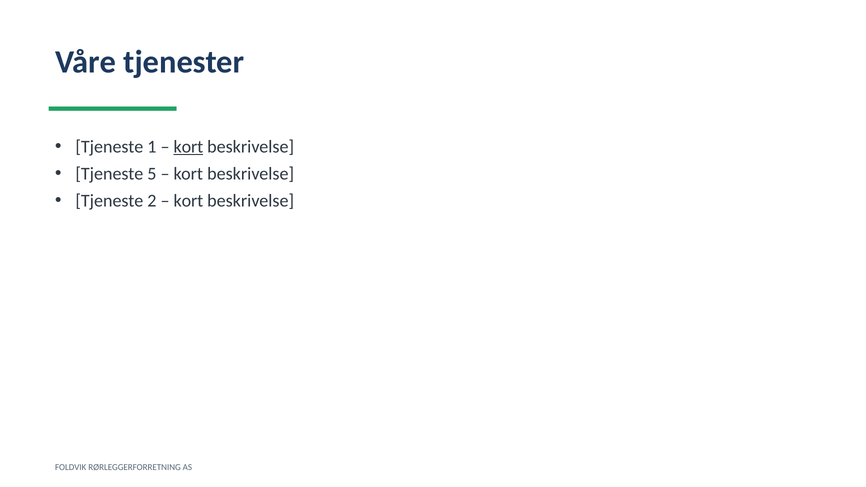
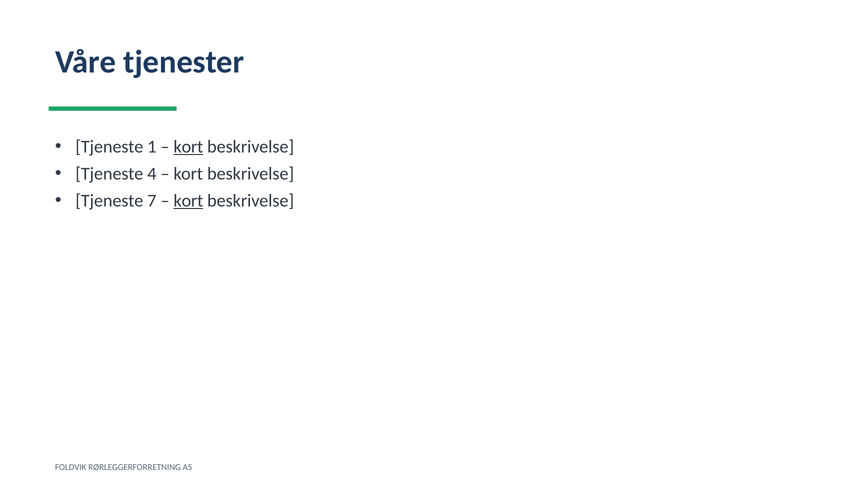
5: 5 -> 4 (152, 174)
2: 2 -> 7 (152, 201)
kort underline: none -> present (188, 201)
